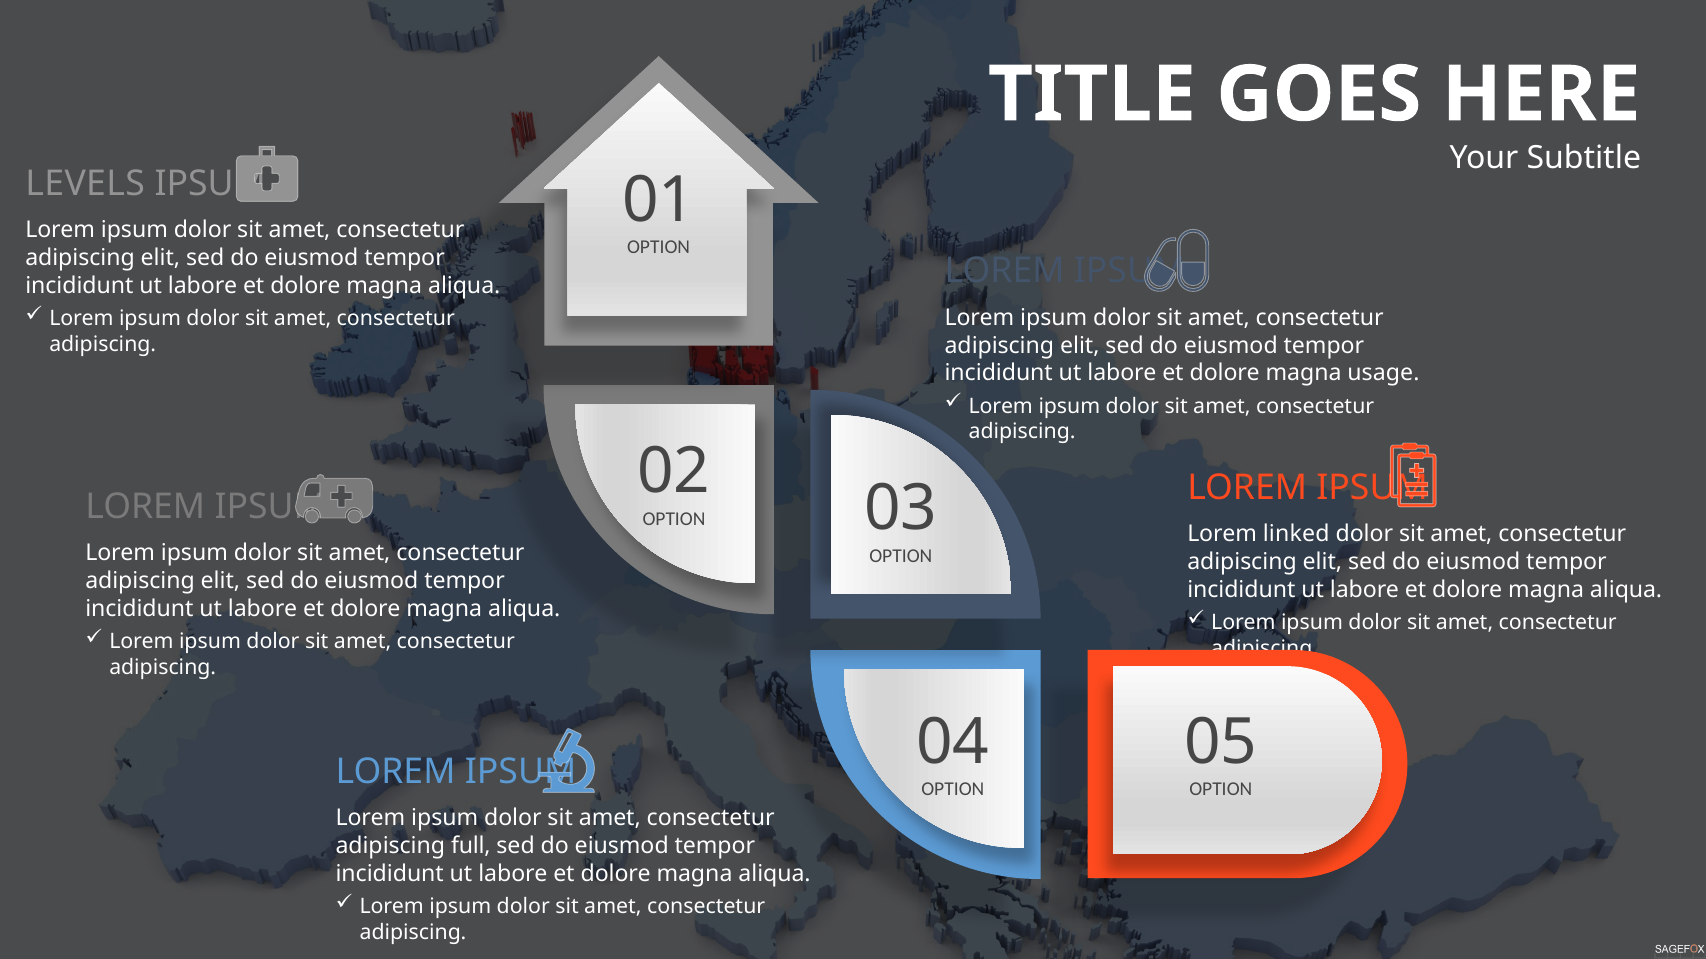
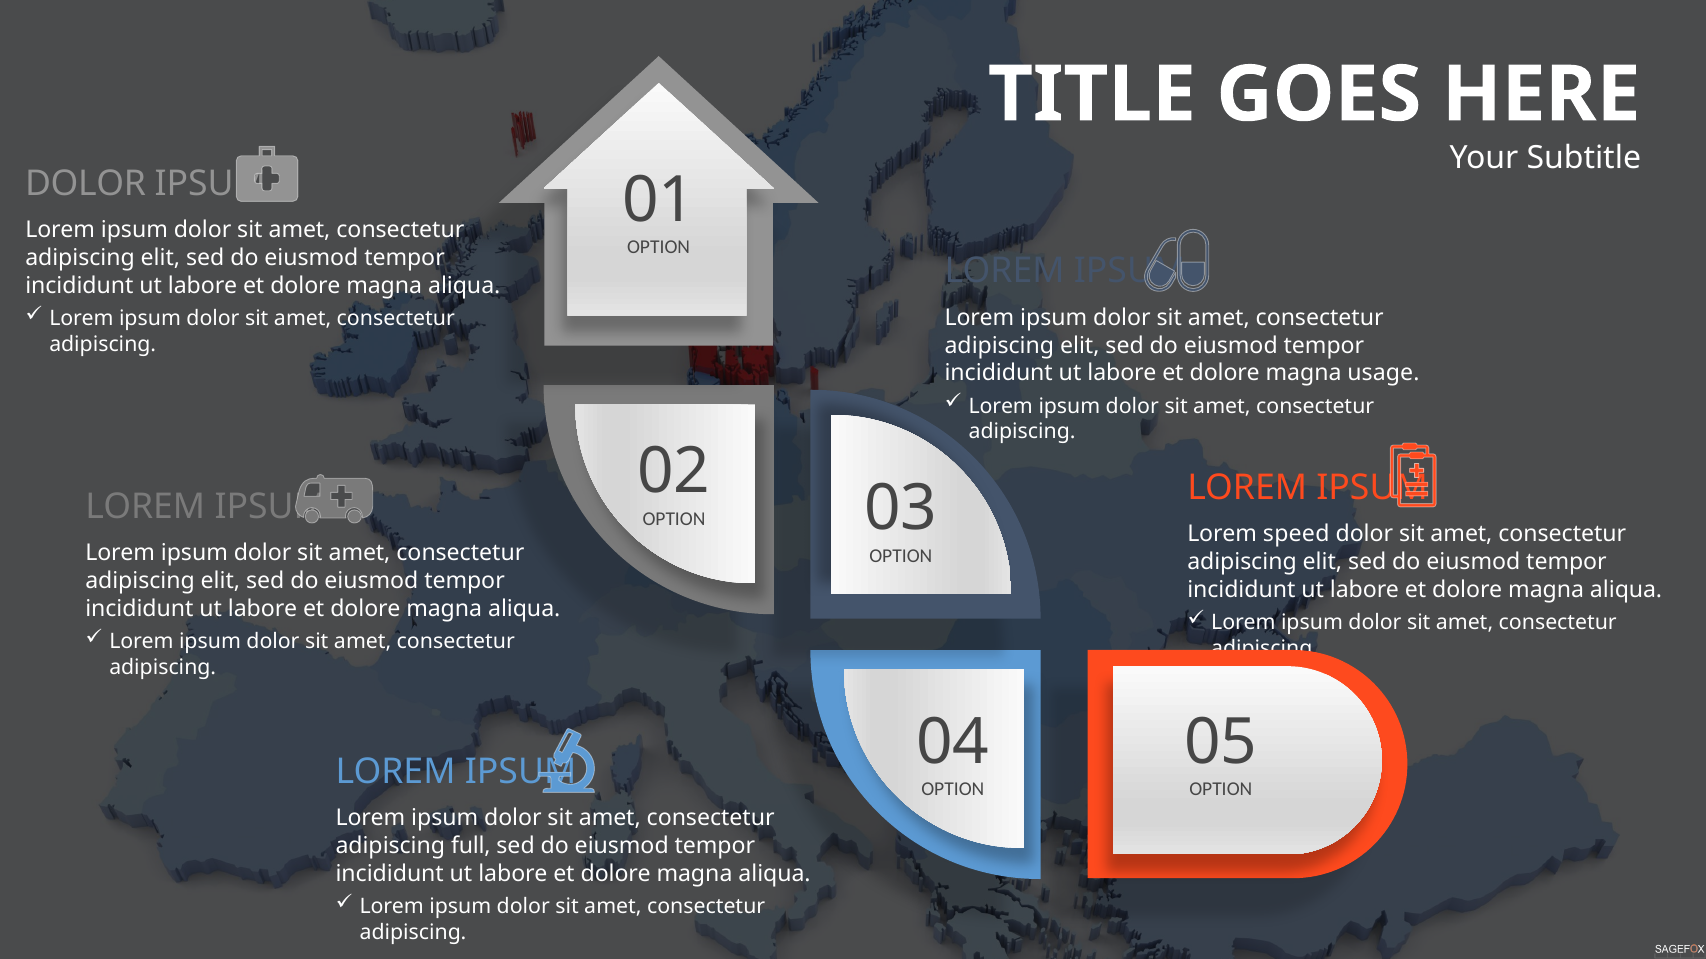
LEVELS: LEVELS -> DOLOR (85, 184)
linked: linked -> speed (1296, 534)
